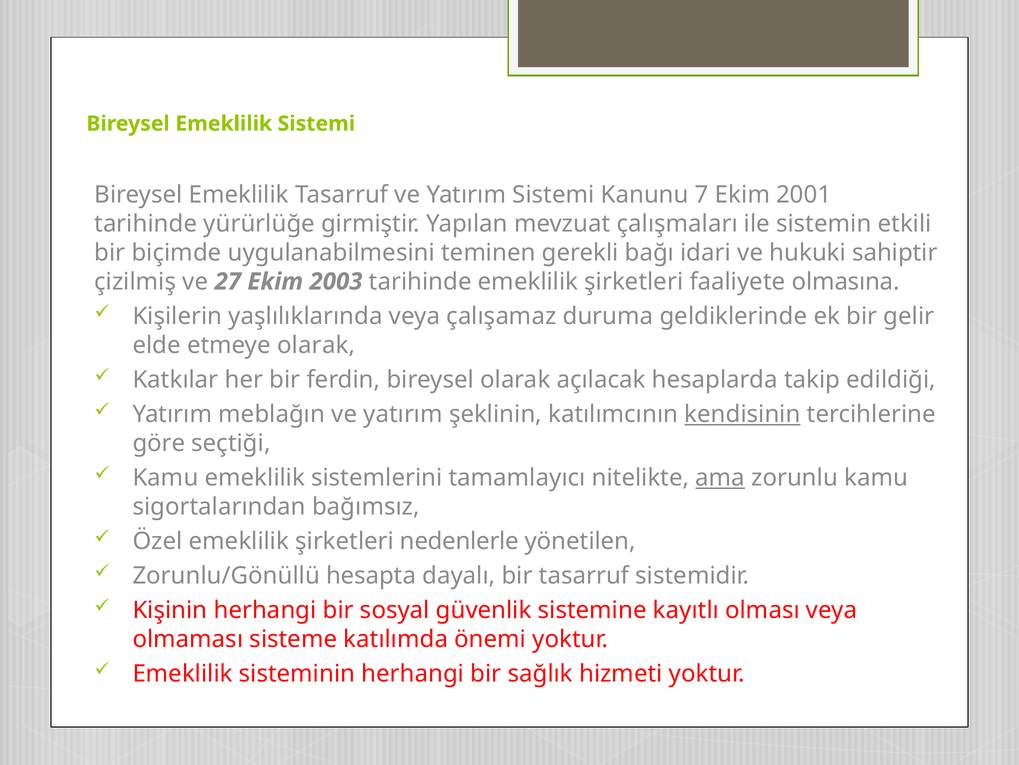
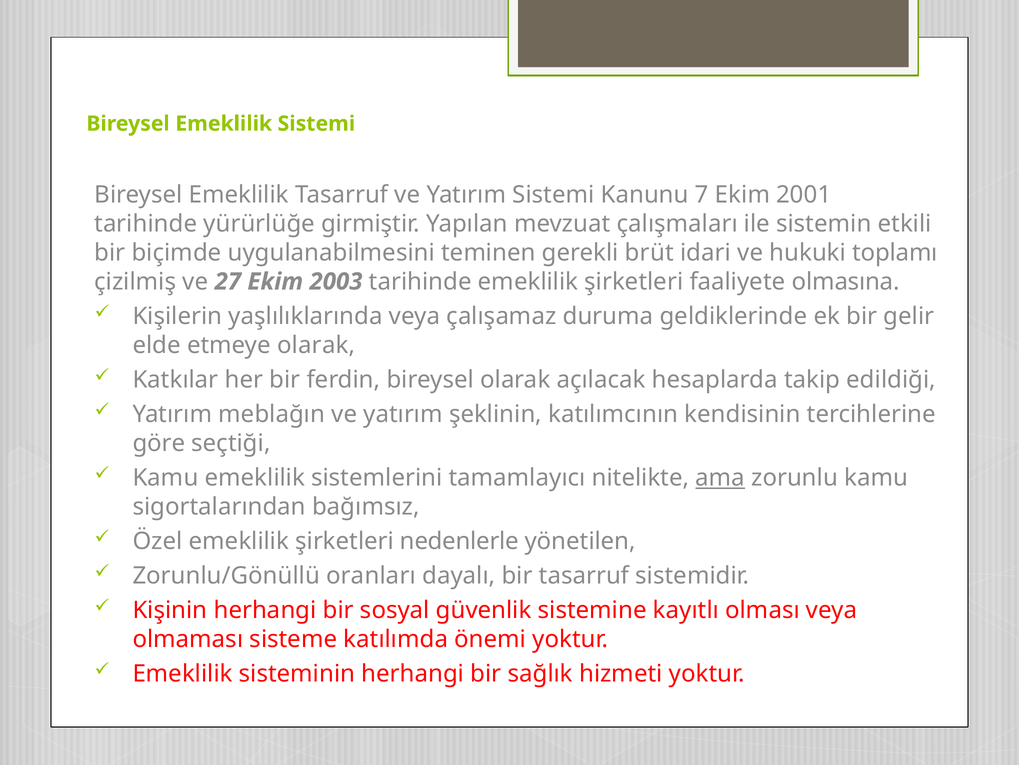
bağı: bağı -> brüt (649, 252)
sahiptir: sahiptir -> toplamı (895, 252)
kendisinin underline: present -> none (743, 414)
hesapta: hesapta -> oranları (371, 575)
